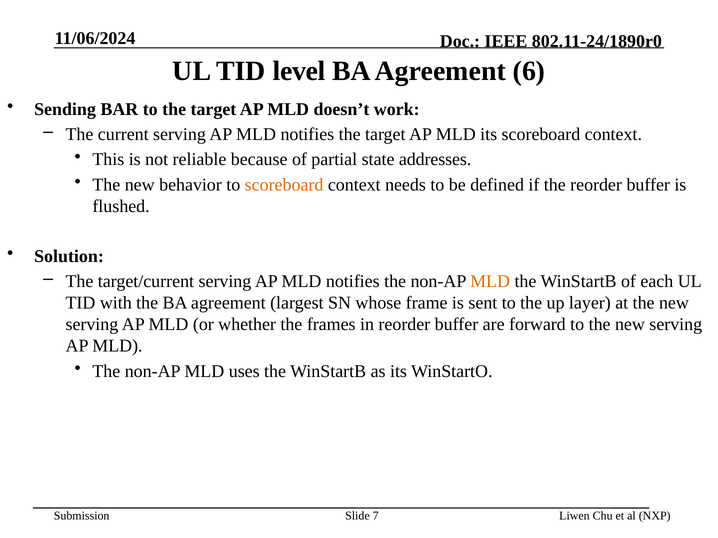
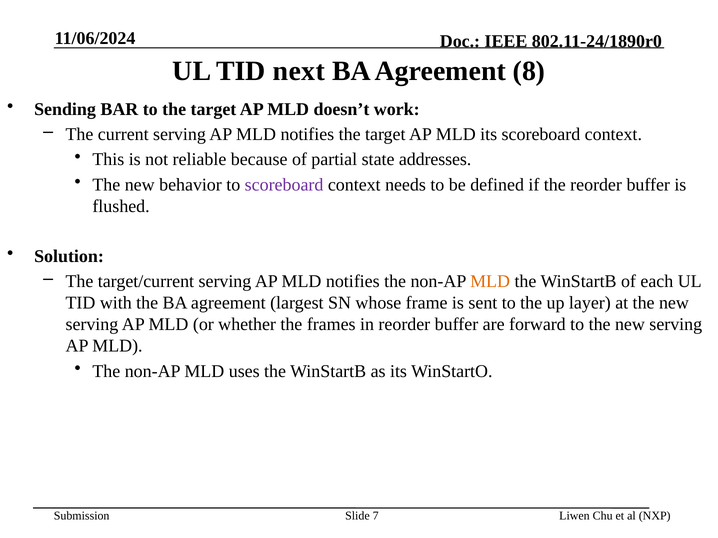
level: level -> next (299, 71)
6: 6 -> 8 (529, 71)
scoreboard colour: orange -> purple (284, 185)
